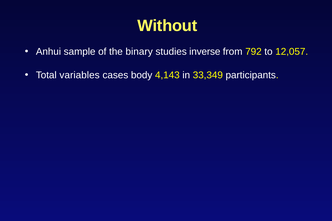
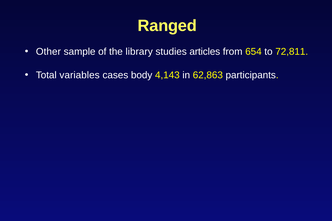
Without: Without -> Ranged (167, 26)
Anhui: Anhui -> Other (48, 52)
binary: binary -> library (139, 52)
inverse: inverse -> articles (205, 52)
792: 792 -> 654 (253, 52)
12,057: 12,057 -> 72,811 (292, 52)
33,349: 33,349 -> 62,863 (208, 75)
